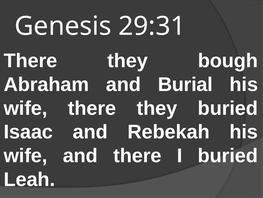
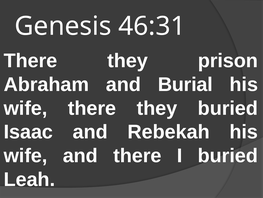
29:31: 29:31 -> 46:31 (152, 26)
bough: bough -> prison (228, 61)
